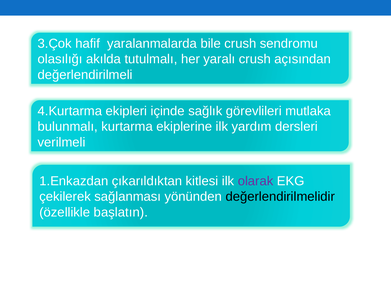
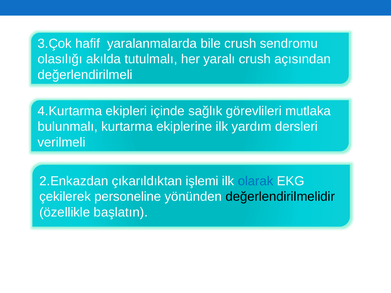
1.Enkazdan: 1.Enkazdan -> 2.Enkazdan (74, 181)
kitlesi: kitlesi -> işlemi (202, 181)
olarak colour: purple -> blue (256, 181)
sağlanması: sağlanması -> personeline (128, 197)
